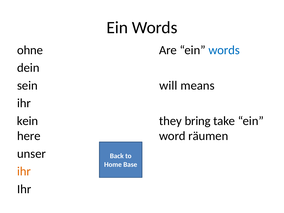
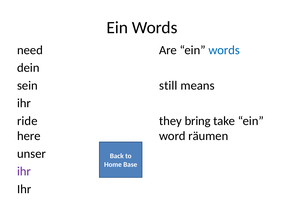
ohne: ohne -> need (30, 50)
will: will -> still (168, 85)
kein: kein -> ride (27, 121)
ihr colour: orange -> purple (24, 171)
